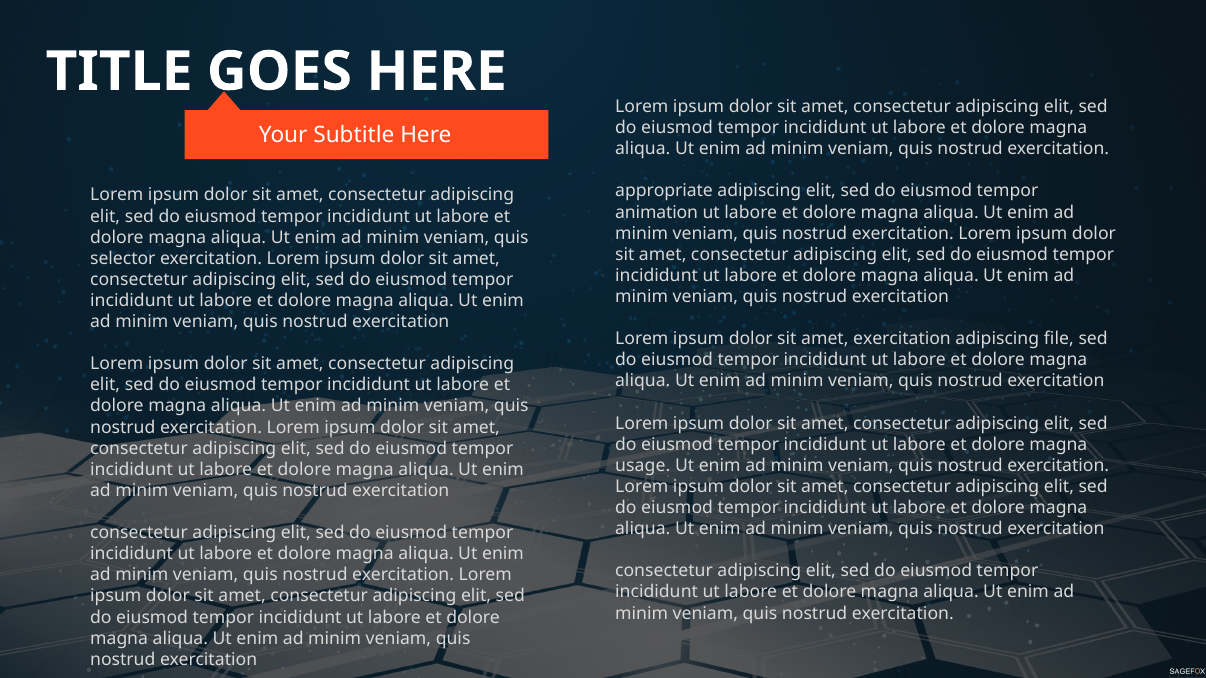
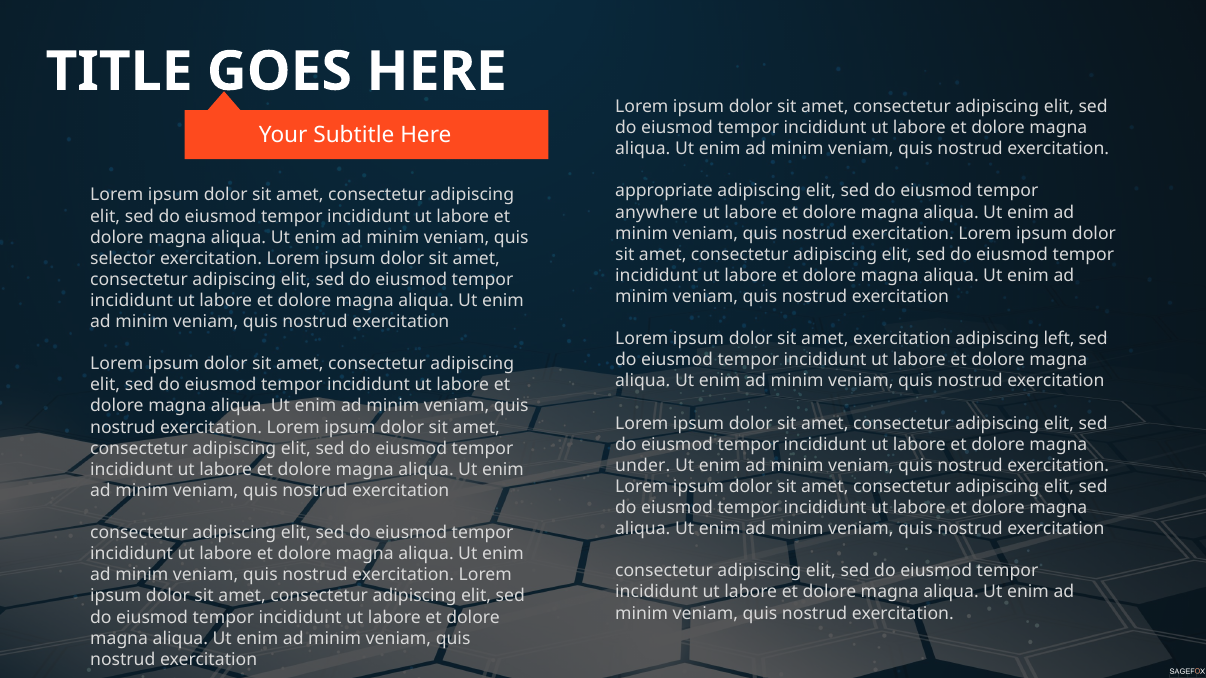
animation: animation -> anywhere (657, 212)
file: file -> left (1059, 339)
usage: usage -> under (643, 466)
